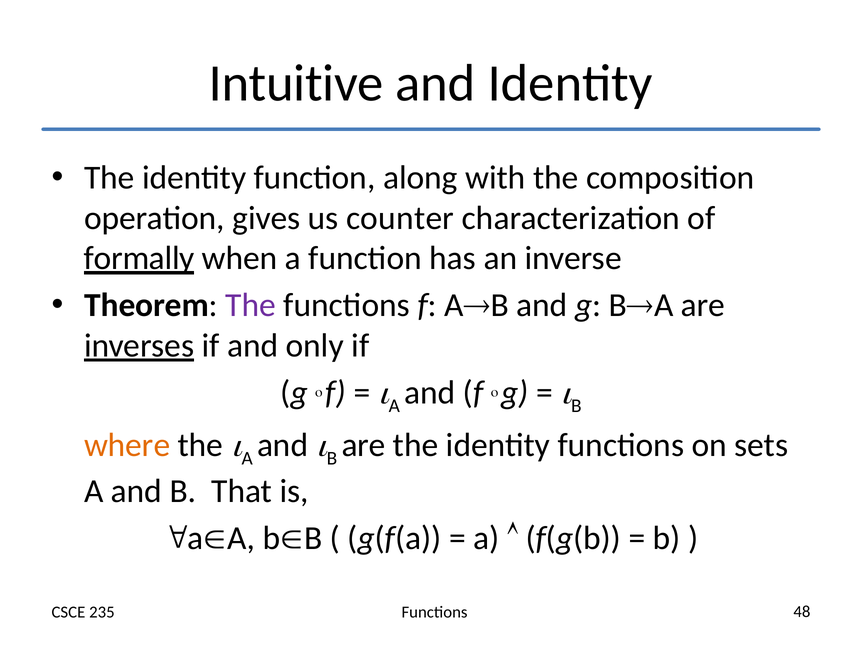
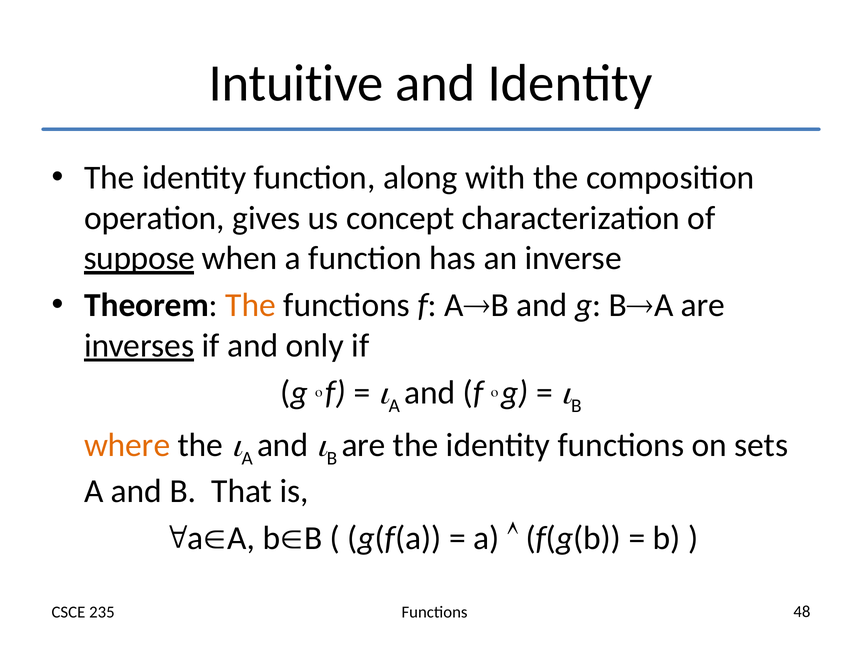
counter: counter -> concept (400, 218)
formally: formally -> suppose (139, 258)
The colour: purple -> orange (251, 305)
